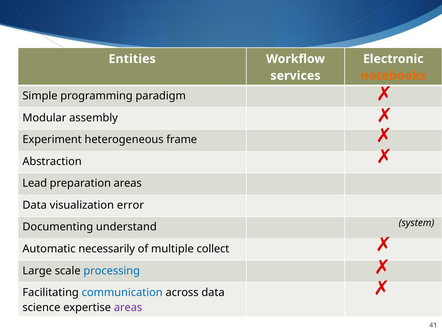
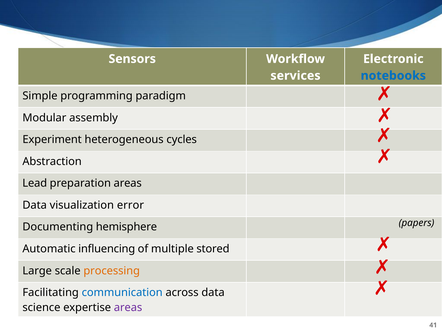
Entities: Entities -> Sensors (132, 59)
notebooks colour: orange -> blue (393, 76)
frame: frame -> cycles (182, 140)
system: system -> papers (417, 223)
understand: understand -> hemisphere (126, 227)
necessarily: necessarily -> influencing (107, 249)
collect: collect -> stored (213, 249)
processing colour: blue -> orange (112, 271)
